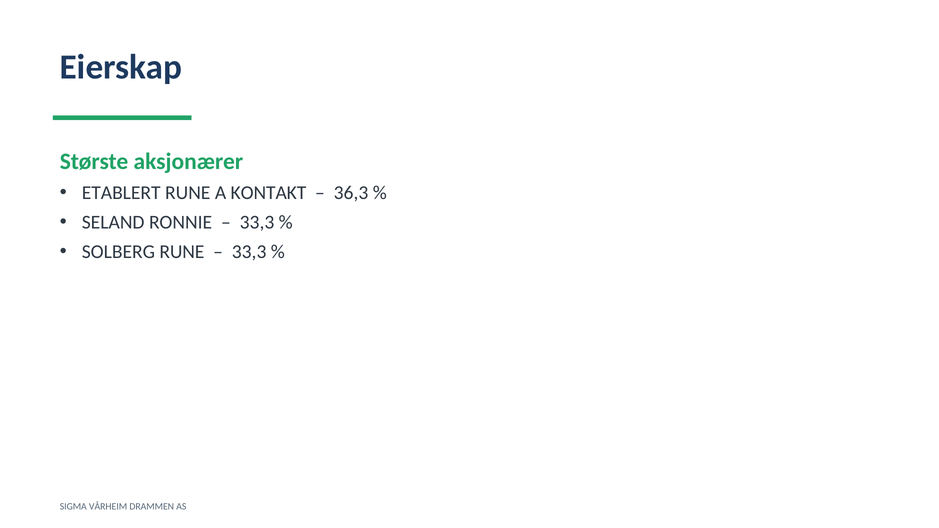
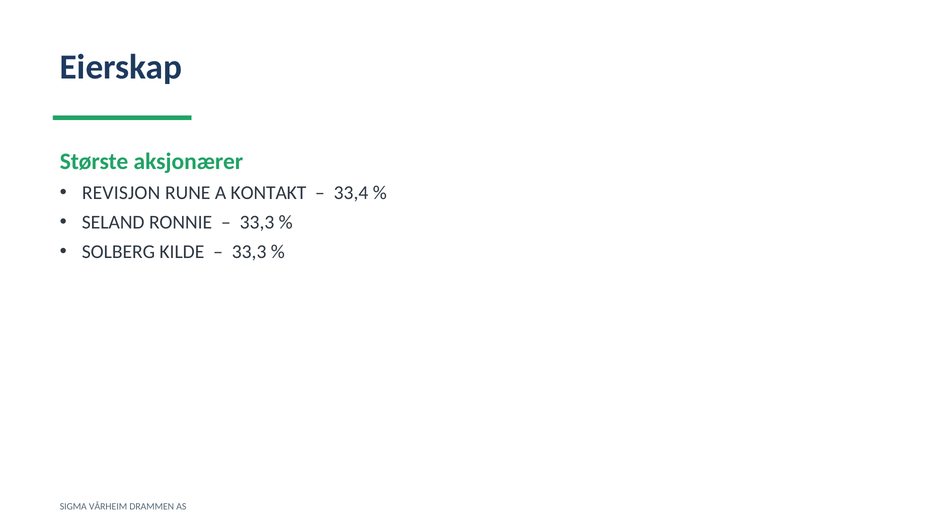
ETABLERT: ETABLERT -> REVISJON (121, 193)
36,3: 36,3 -> 33,4 (351, 193)
SOLBERG RUNE: RUNE -> KILDE (182, 252)
